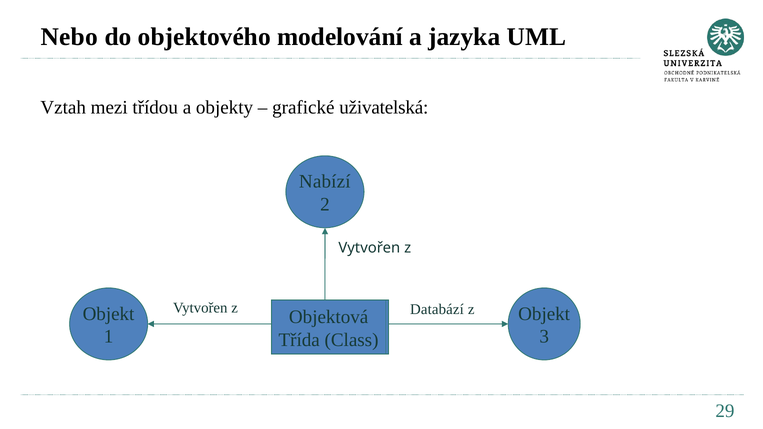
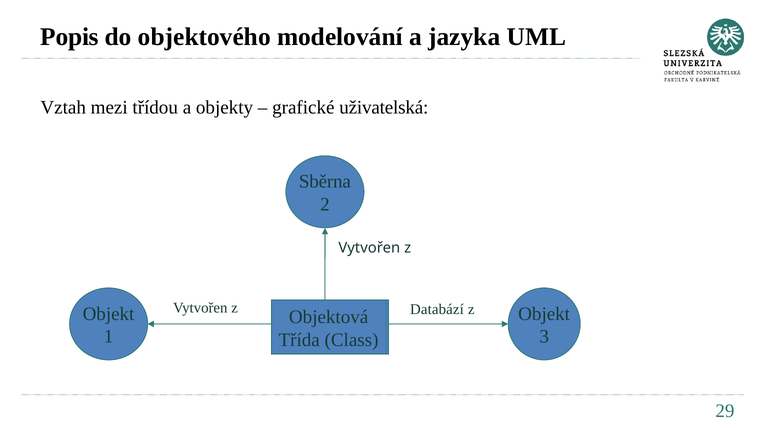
Nebo: Nebo -> Popis (70, 37)
Nabízí: Nabízí -> Sběrna (325, 182)
